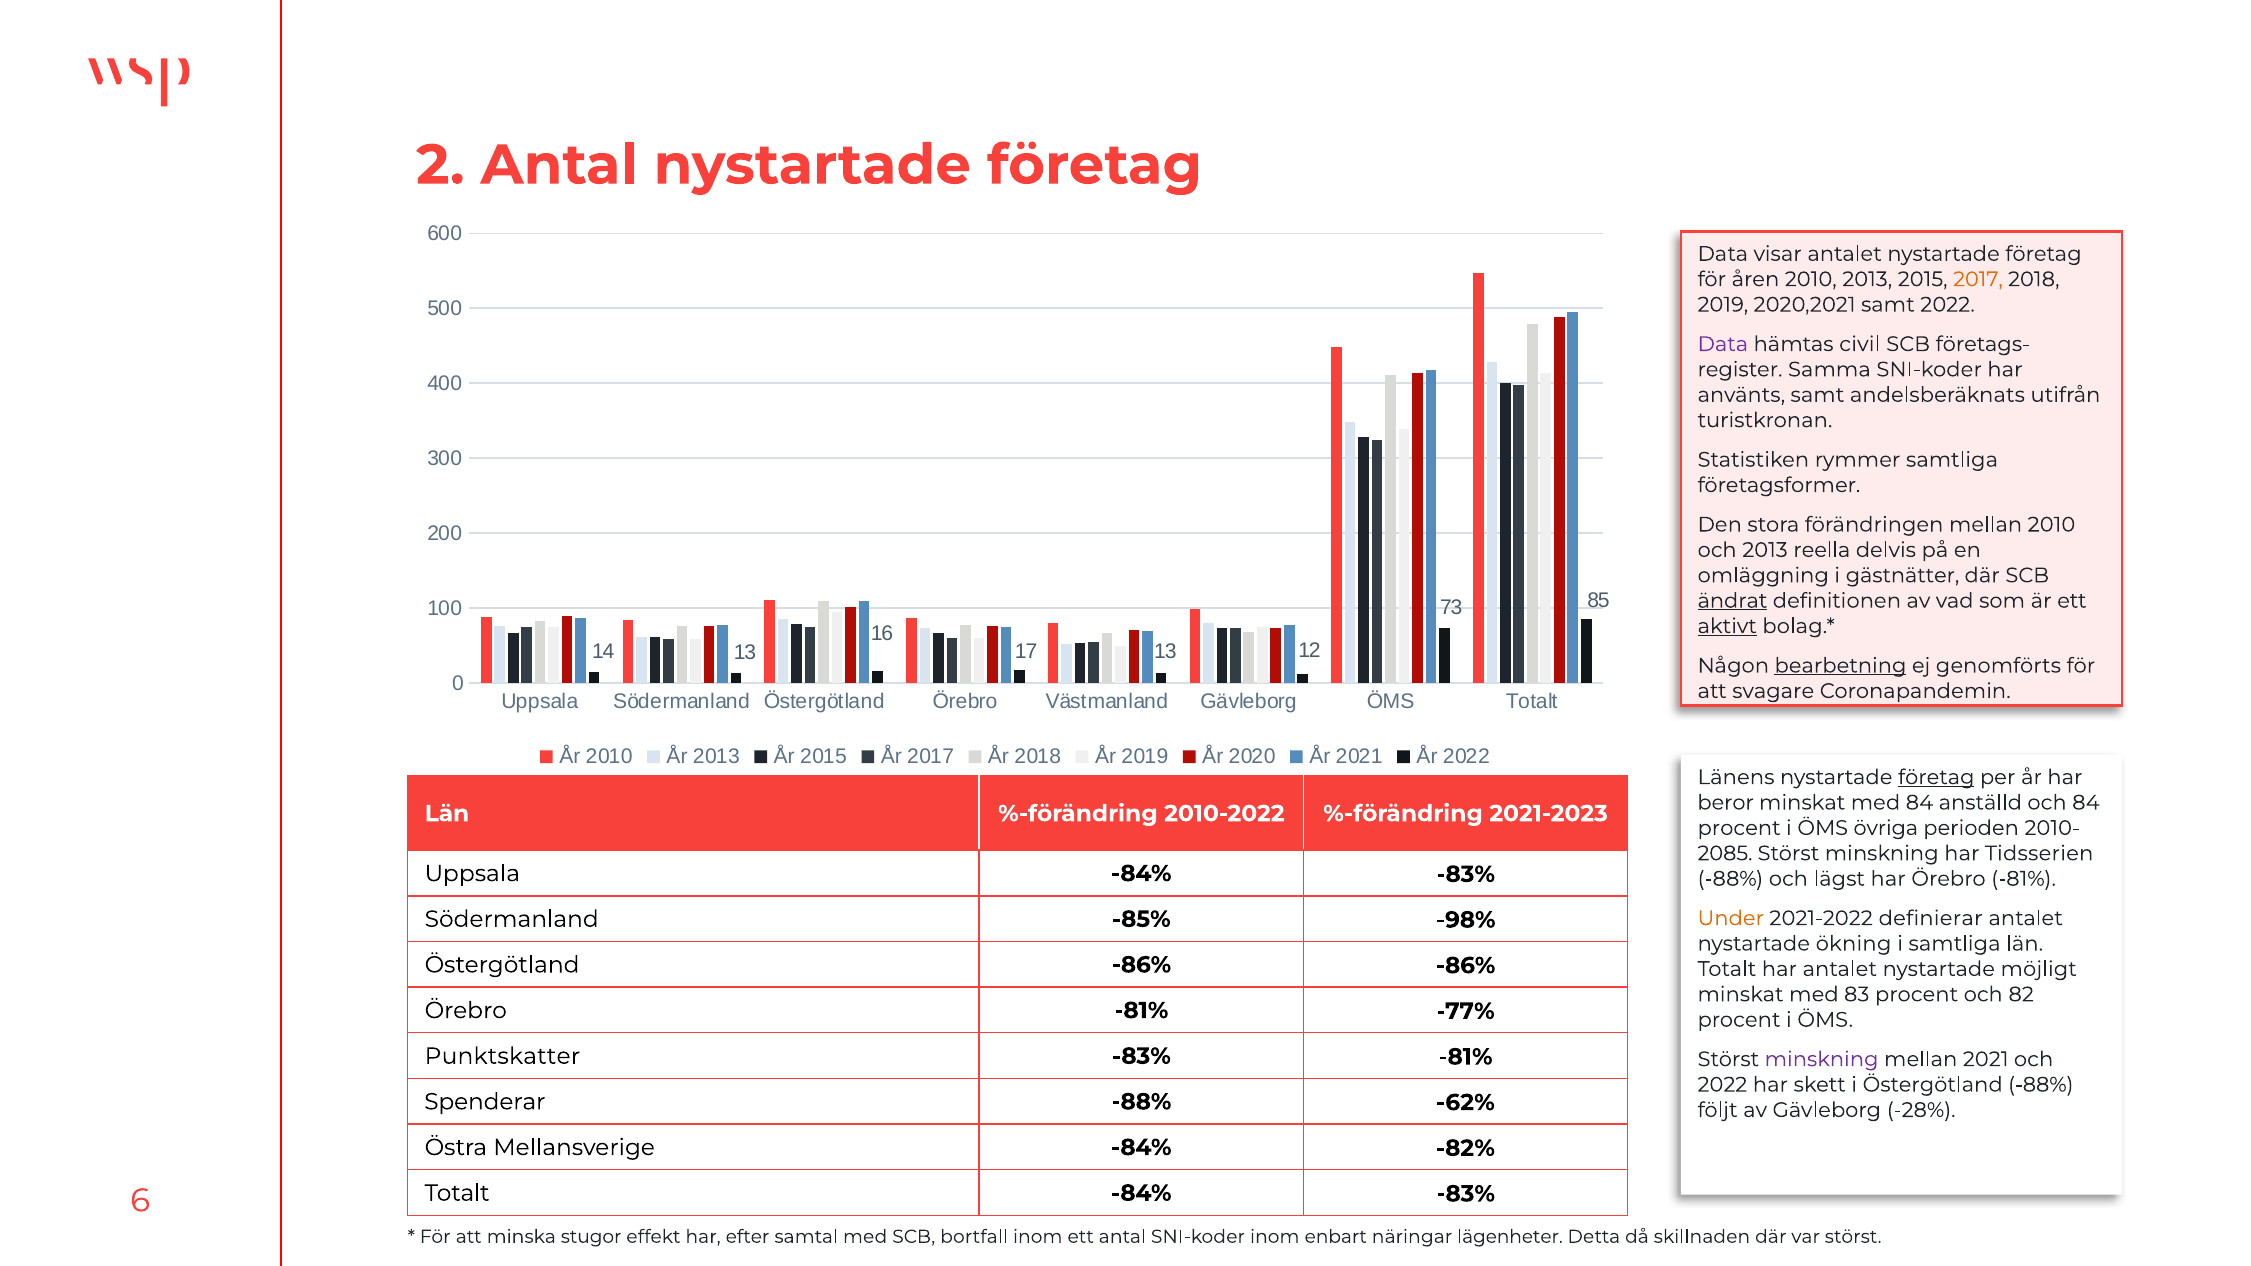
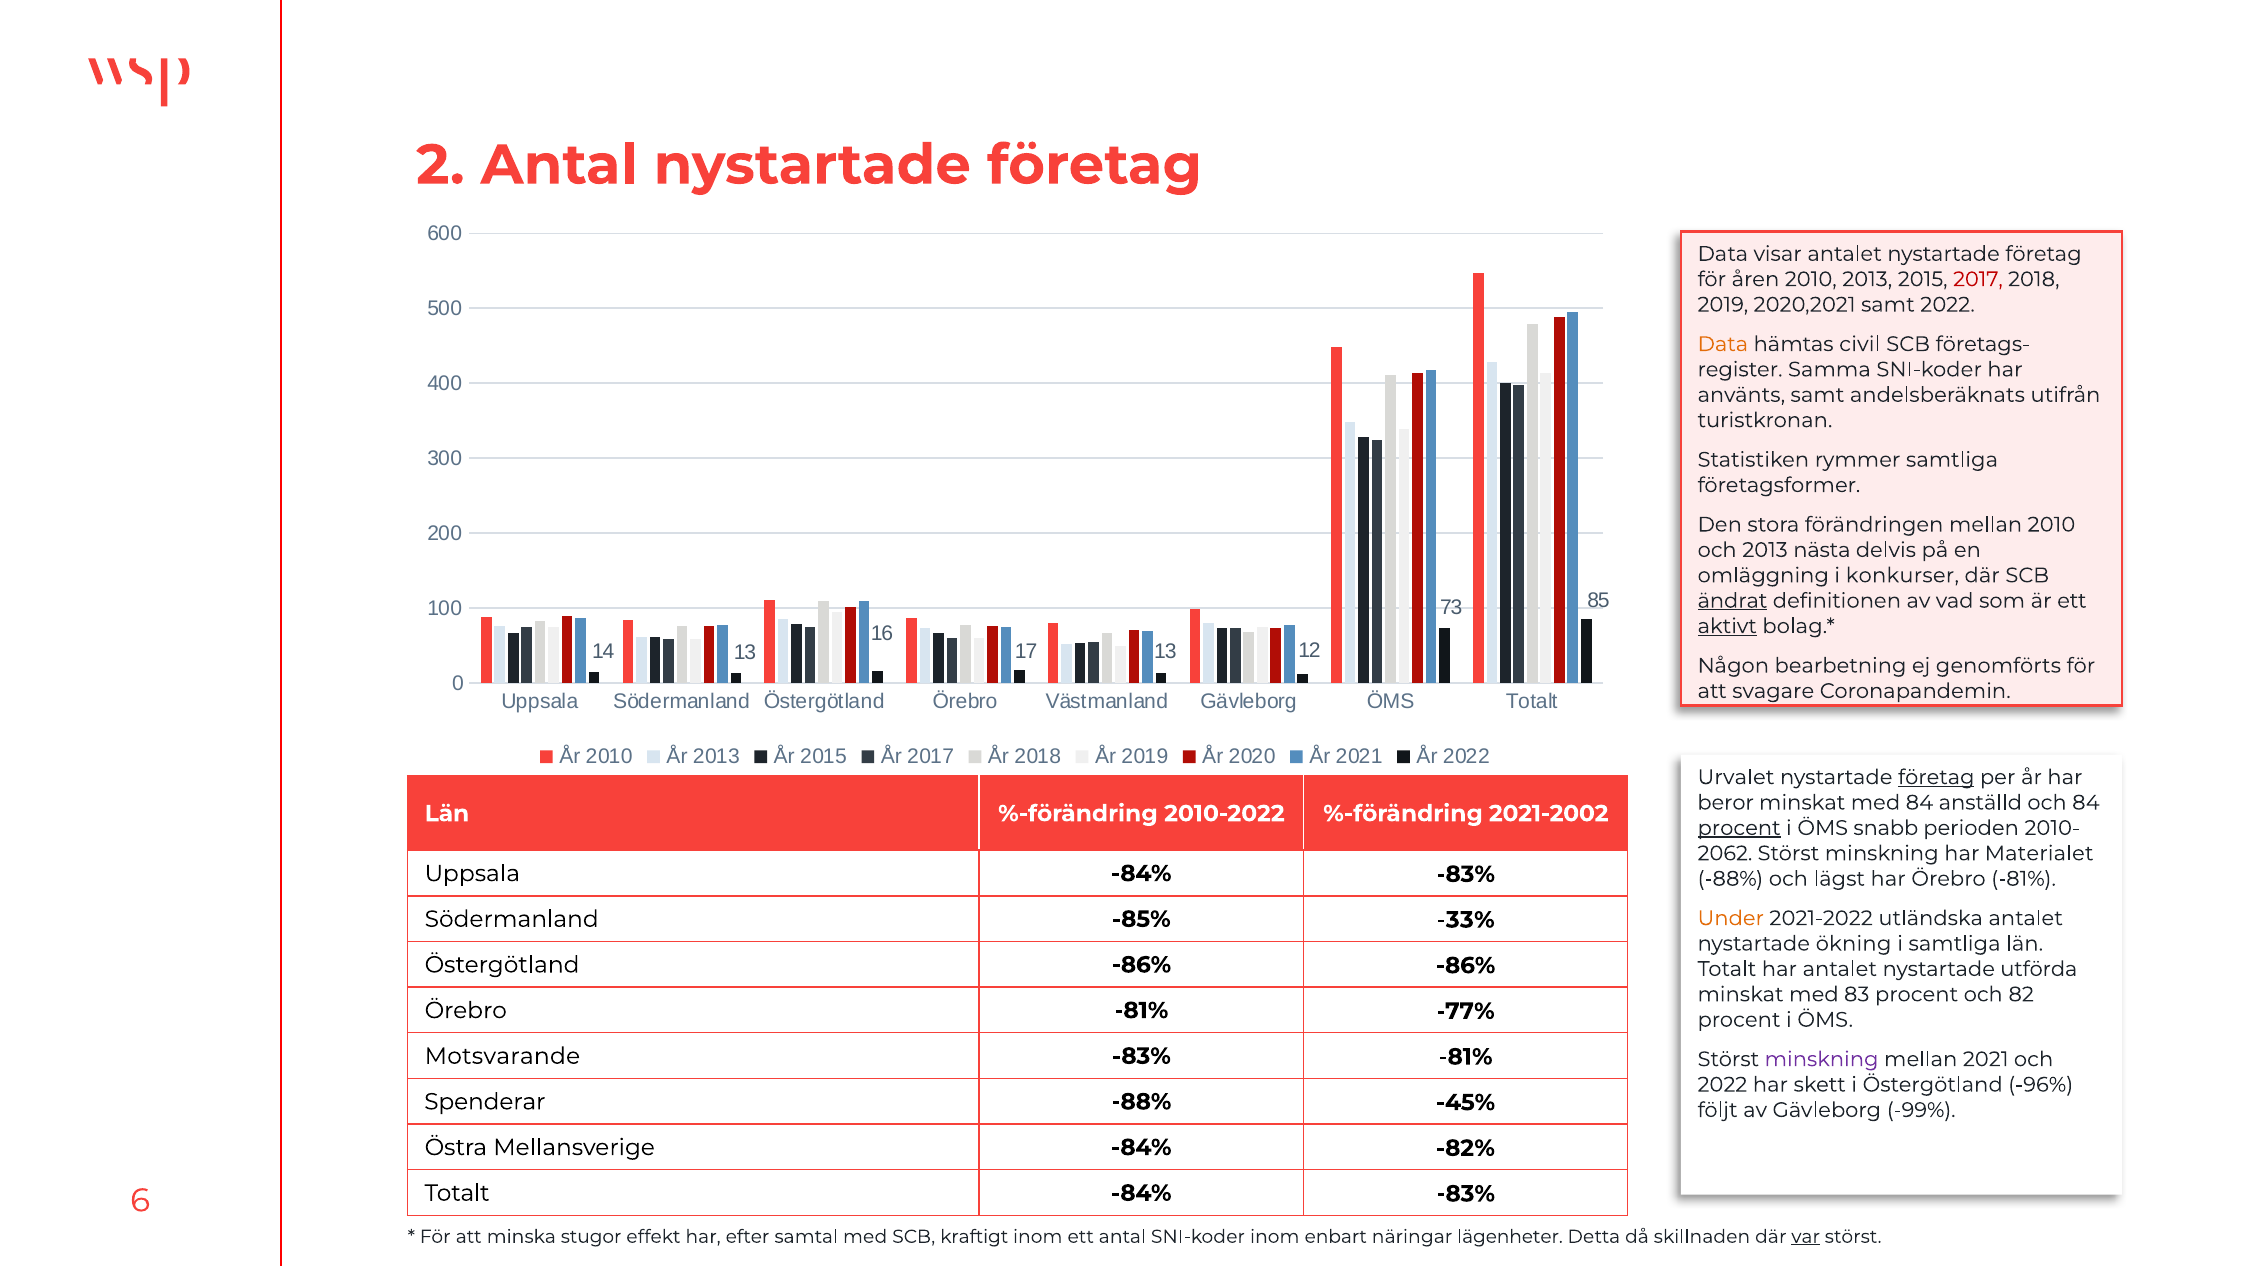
2017 colour: orange -> red (1978, 279)
Data colour: purple -> orange (1723, 344)
reella: reella -> nästa (1822, 550)
gästnätter: gästnätter -> konkurser (1902, 575)
bearbetning underline: present -> none (1840, 666)
Länens: Länens -> Urvalet (1736, 777)
2021-2023: 2021-2023 -> 2021-2002 (1549, 814)
procent underline: none -> present (1739, 828)
övriga: övriga -> snabb (1886, 828)
2085: 2085 -> 2062 (1725, 853)
Tidsserien: Tidsserien -> Materialet (2039, 853)
definierar: definierar -> utländska (1931, 918)
-98%: -98% -> -33% (1466, 920)
möjligt: möjligt -> utförda (2039, 969)
Punktskatter: Punktskatter -> Motsvarande (502, 1056)
Östergötland -88%: -88% -> -96% (2041, 1085)
-62%: -62% -> -45% (1466, 1103)
-28%: -28% -> -99% (1921, 1110)
bortfall: bortfall -> kraftigt (974, 1237)
var underline: none -> present (1806, 1237)
